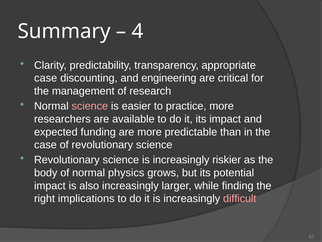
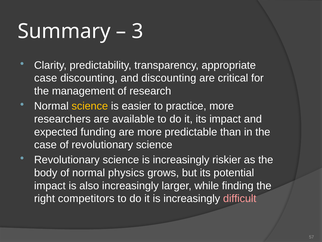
4: 4 -> 3 (137, 31)
and engineering: engineering -> discounting (169, 78)
science colour: pink -> yellow (90, 106)
implications: implications -> competitors (86, 198)
